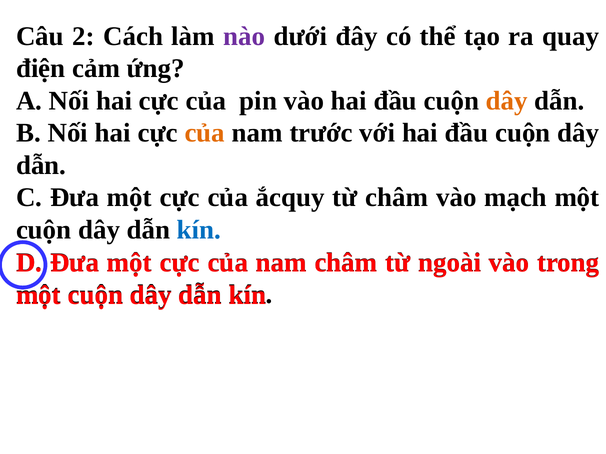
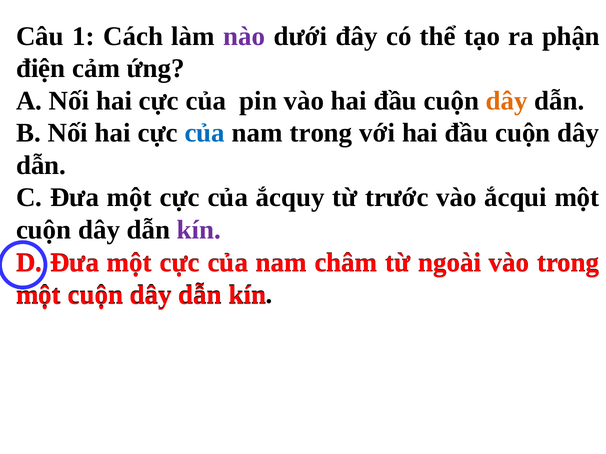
2: 2 -> 1 (84, 36)
quay: quay -> phận (571, 36)
của colour: orange -> blue (205, 133)
nam trước: trước -> trong (321, 133)
từ châm: châm -> trước (397, 198)
mạch: mạch -> ắcqui (516, 198)
kín colour: blue -> purple (199, 230)
